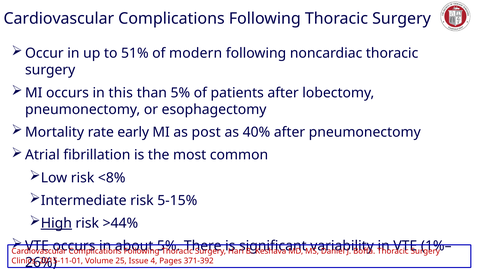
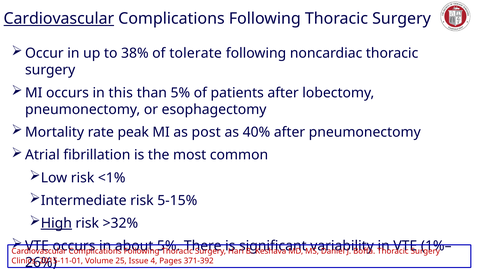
Cardiovascular underline: none -> present (59, 19)
51%: 51% -> 38% (135, 53)
modern: modern -> tolerate (196, 53)
early: early -> peak (133, 132)
<8%: <8% -> <1% (112, 178)
>44%: >44% -> >32% (120, 224)
